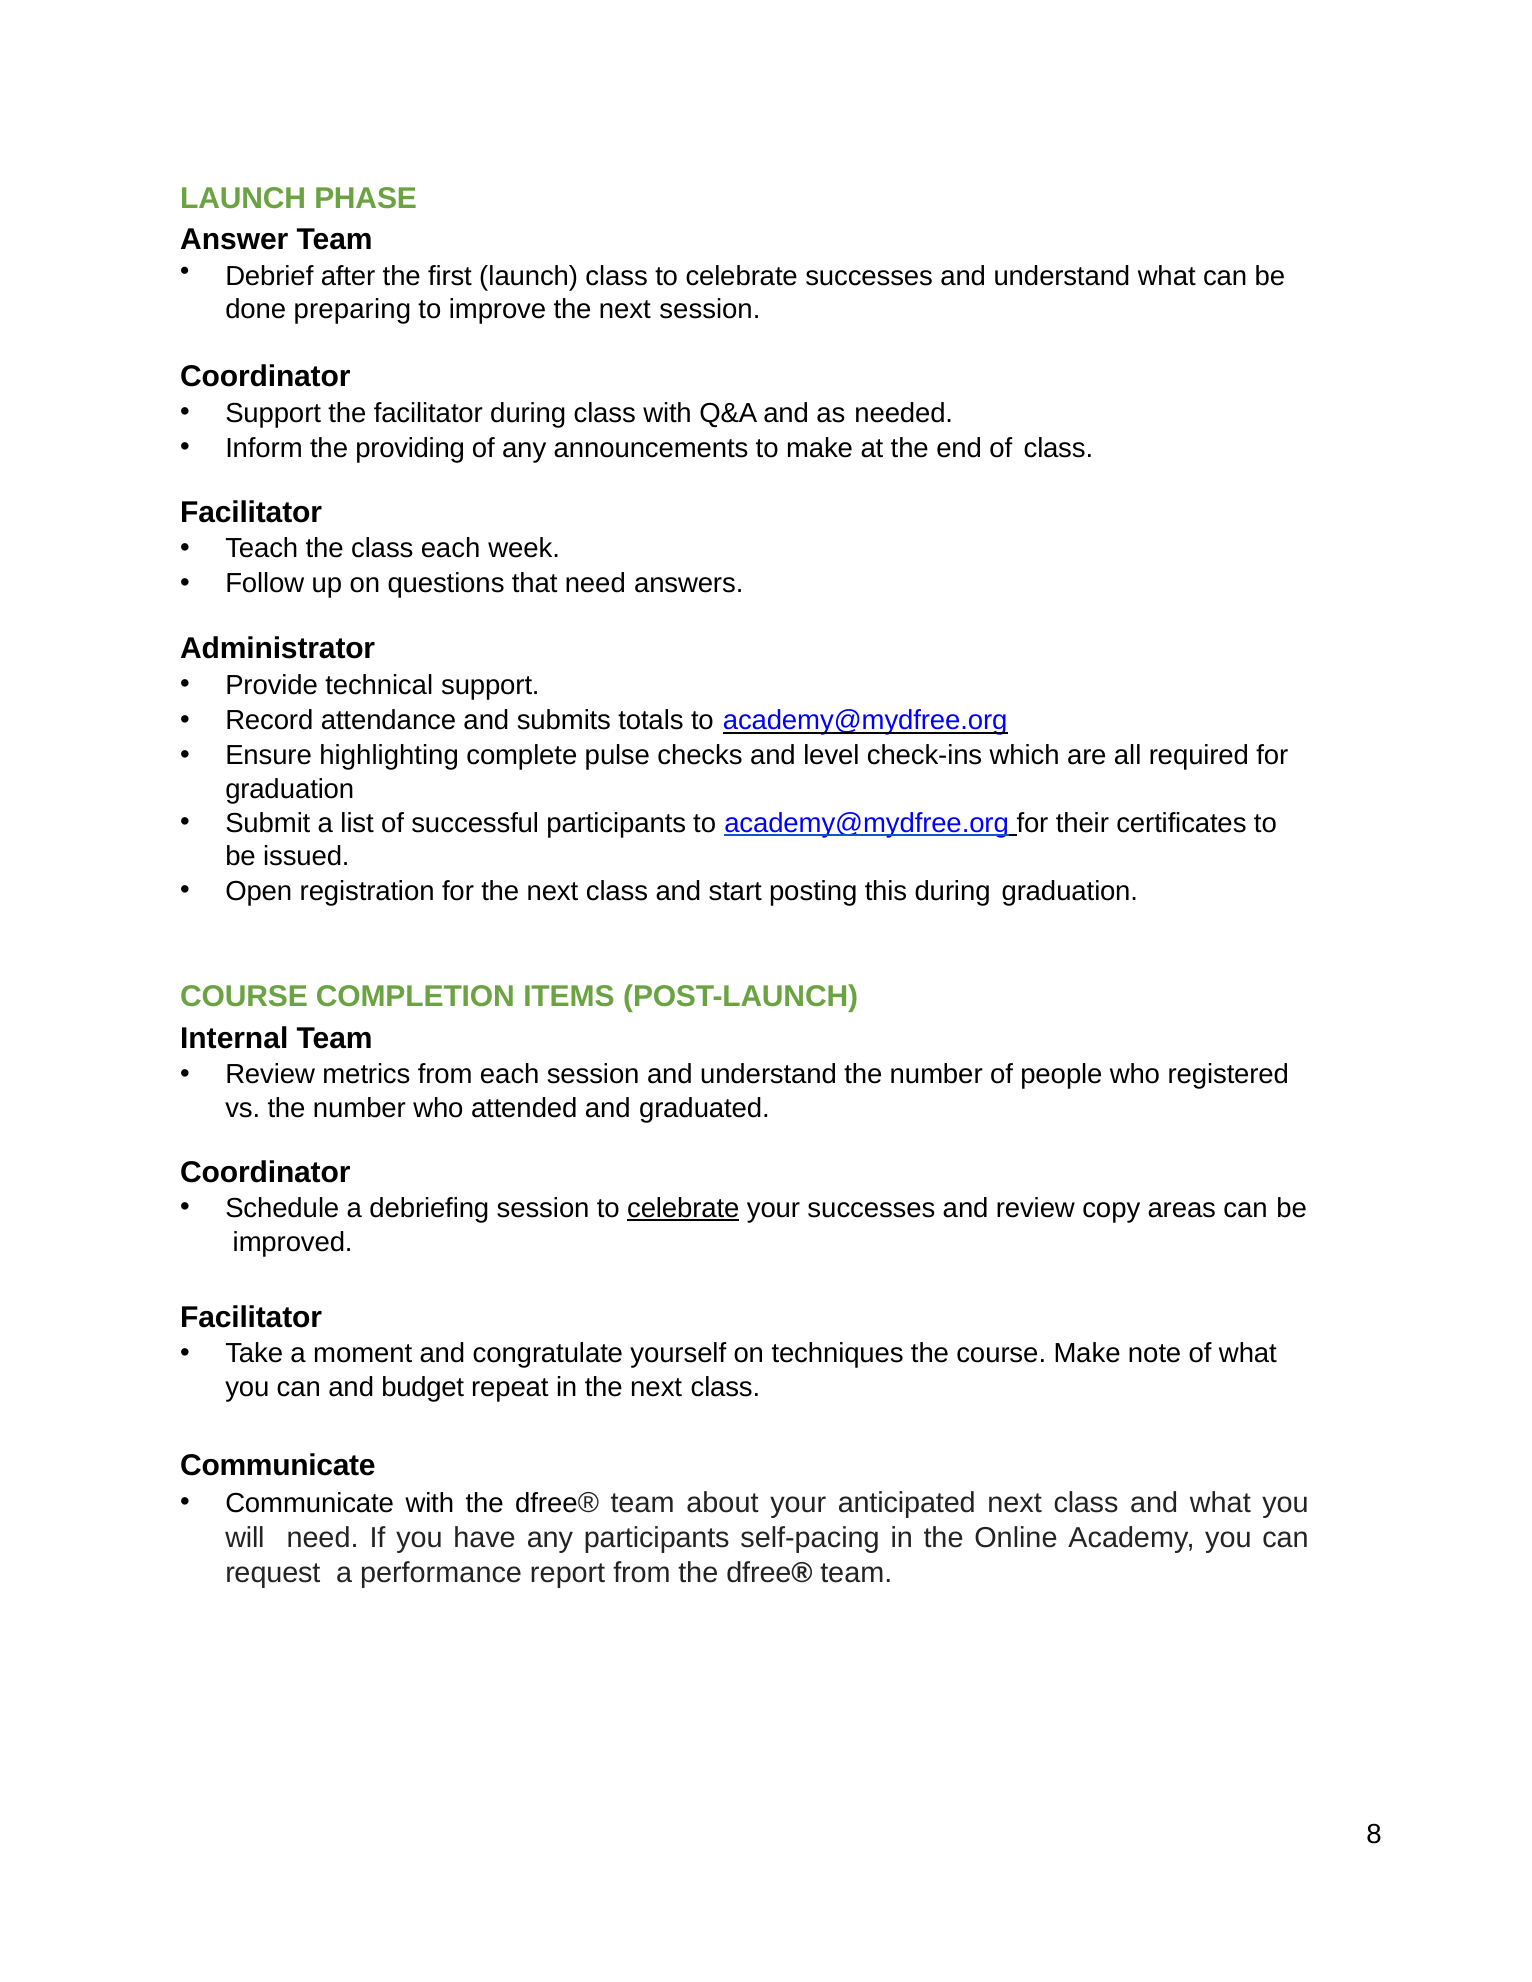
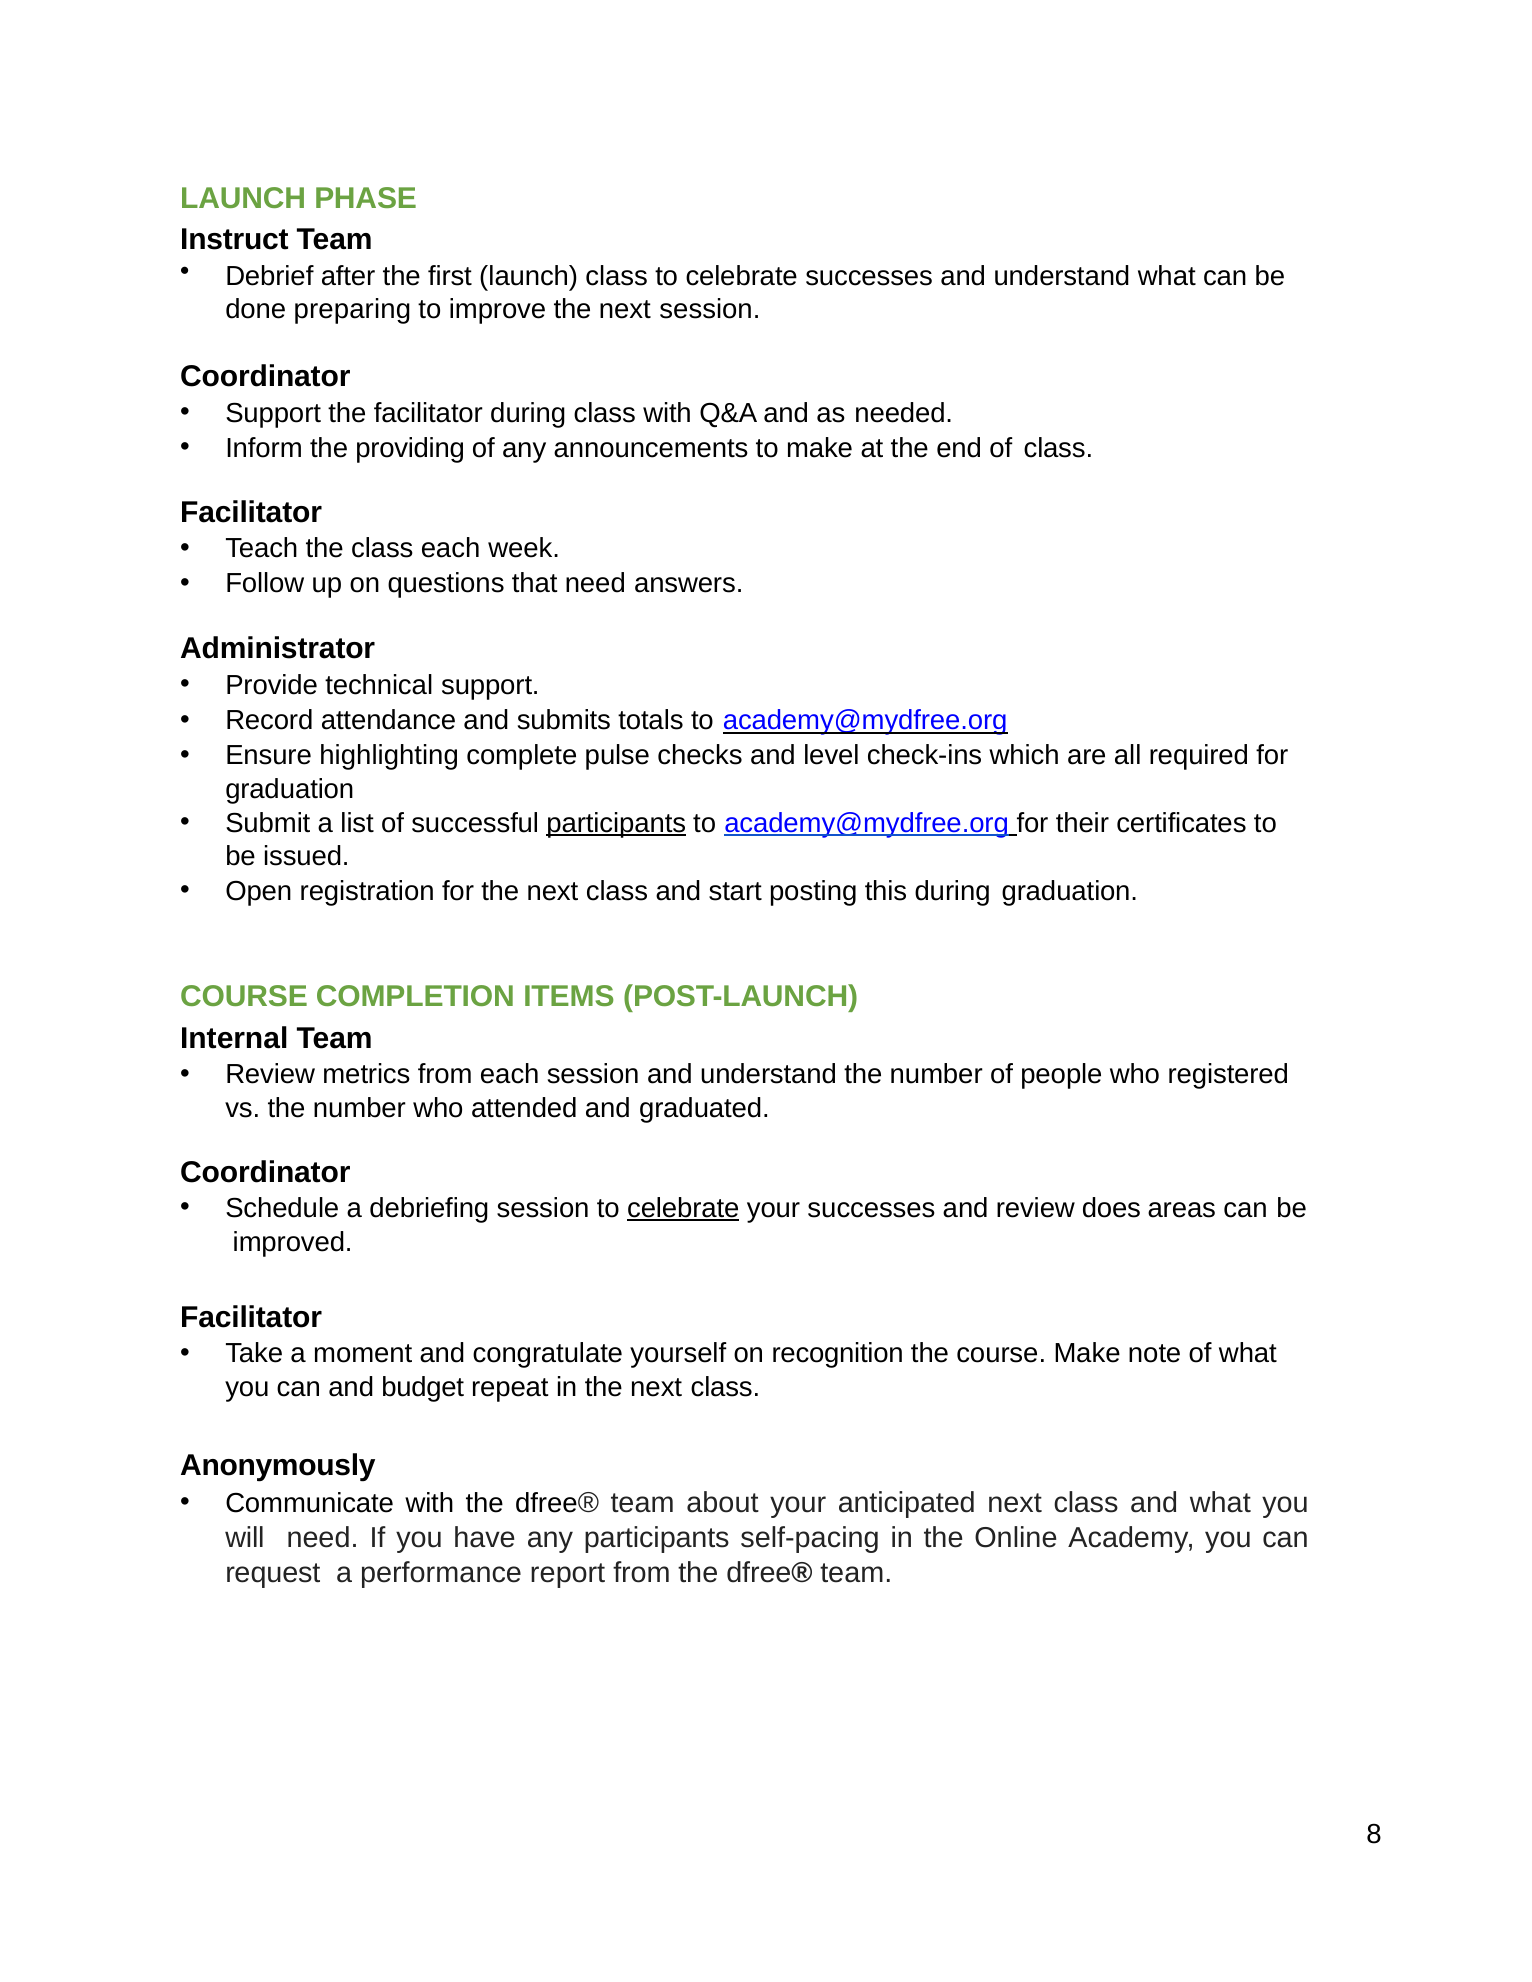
Answer: Answer -> Instruct (234, 240)
participants underline: none -> present (616, 823)
copy: copy -> does (1111, 1209)
techniques: techniques -> recognition (838, 1354)
Communicate: Communicate -> Anonymously (278, 1466)
